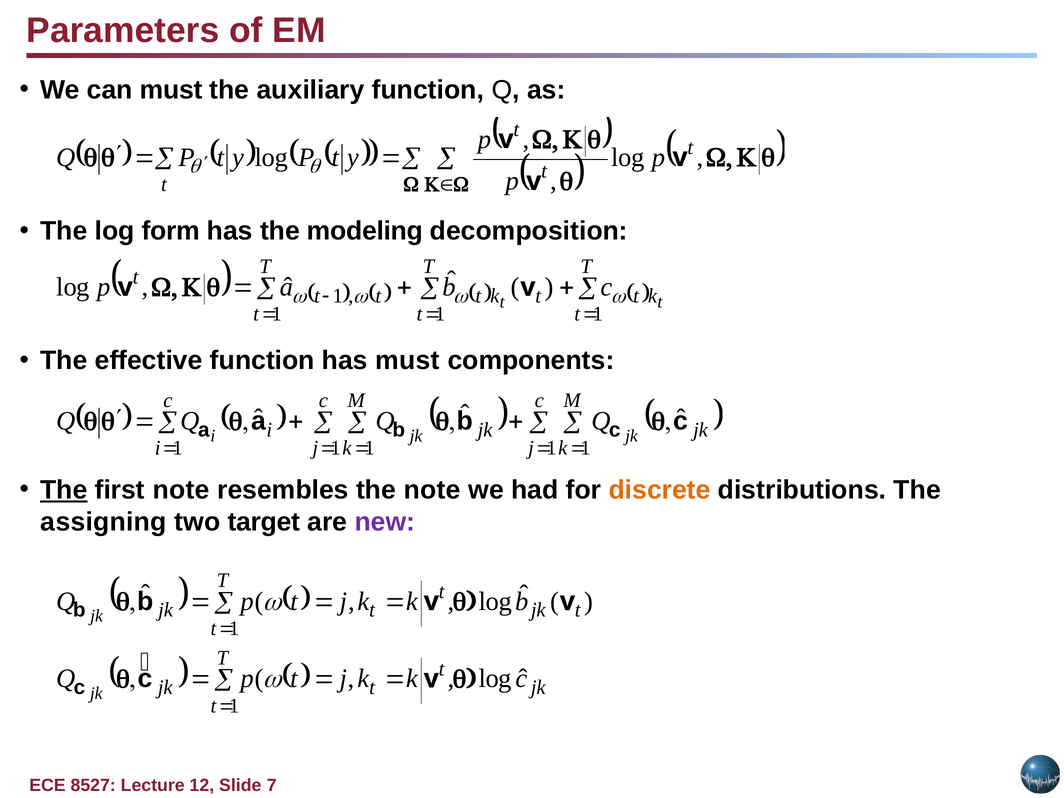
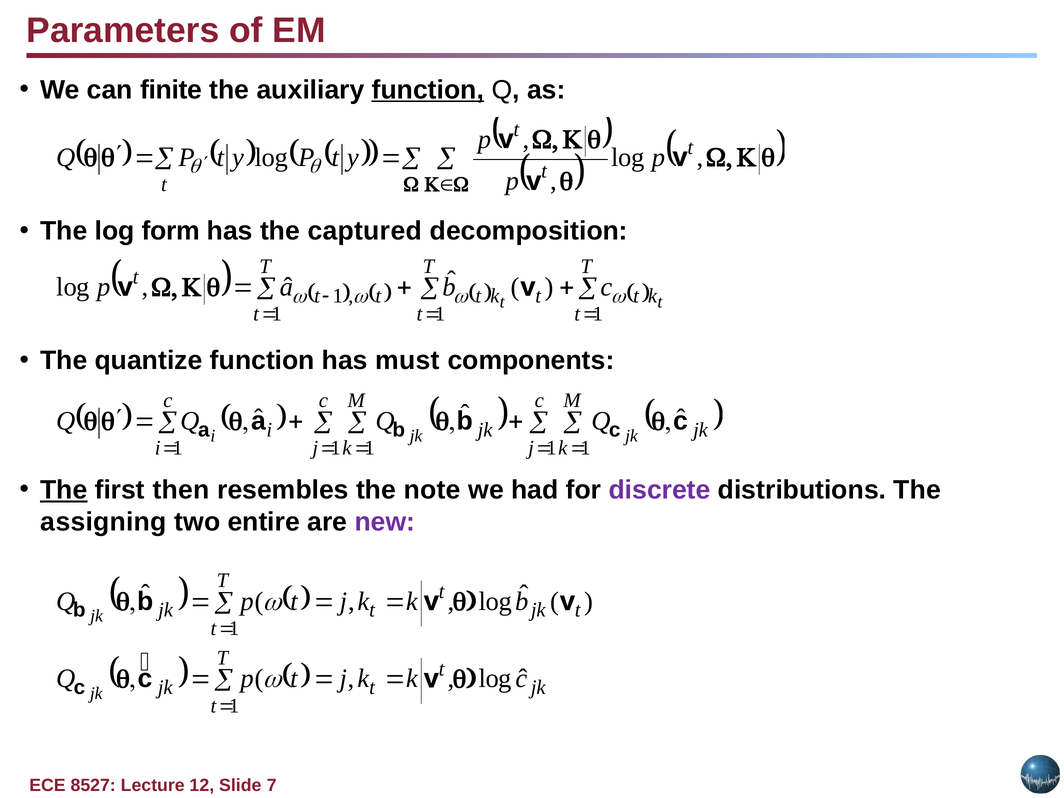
can must: must -> finite (171, 90)
function underline: none -> present (428, 90)
modeling: modeling -> captured (365, 231)
effective: effective -> quantize (149, 361)
first note: note -> then (181, 490)
discrete colour: orange -> purple (660, 490)
target: target -> entire (264, 522)
